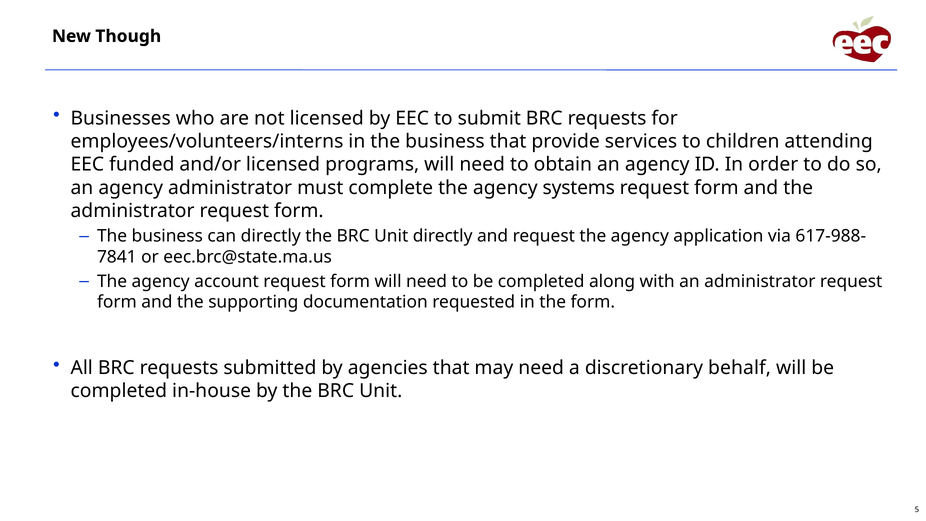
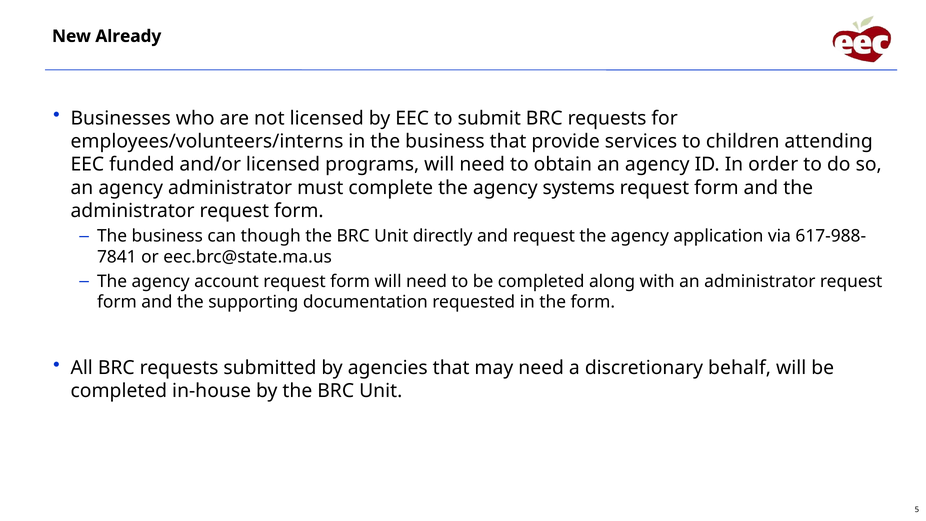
Though: Though -> Already (128, 36)
can directly: directly -> though (271, 236)
